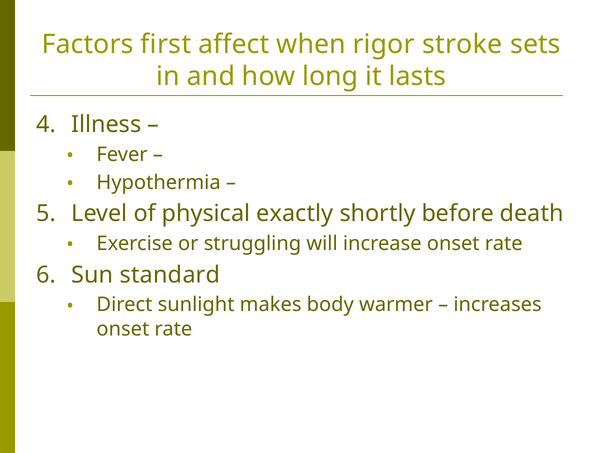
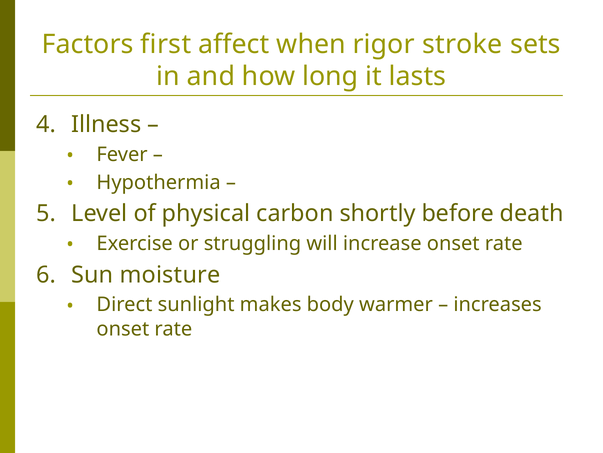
exactly: exactly -> carbon (295, 213)
standard: standard -> moisture (170, 274)
